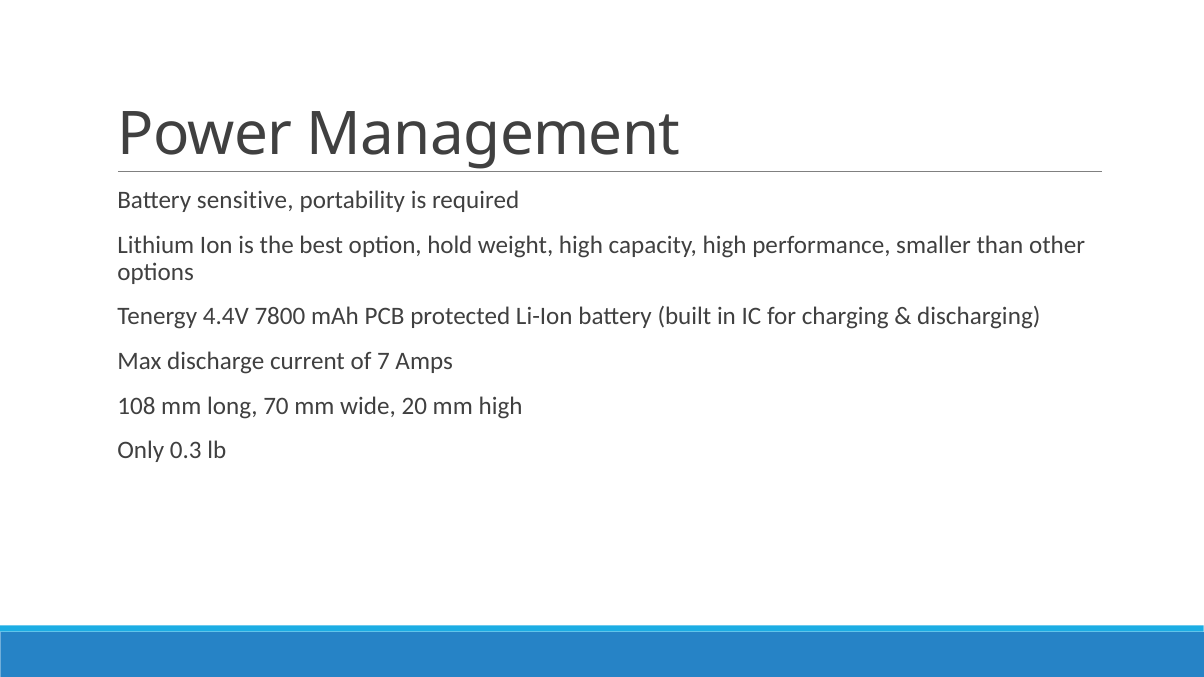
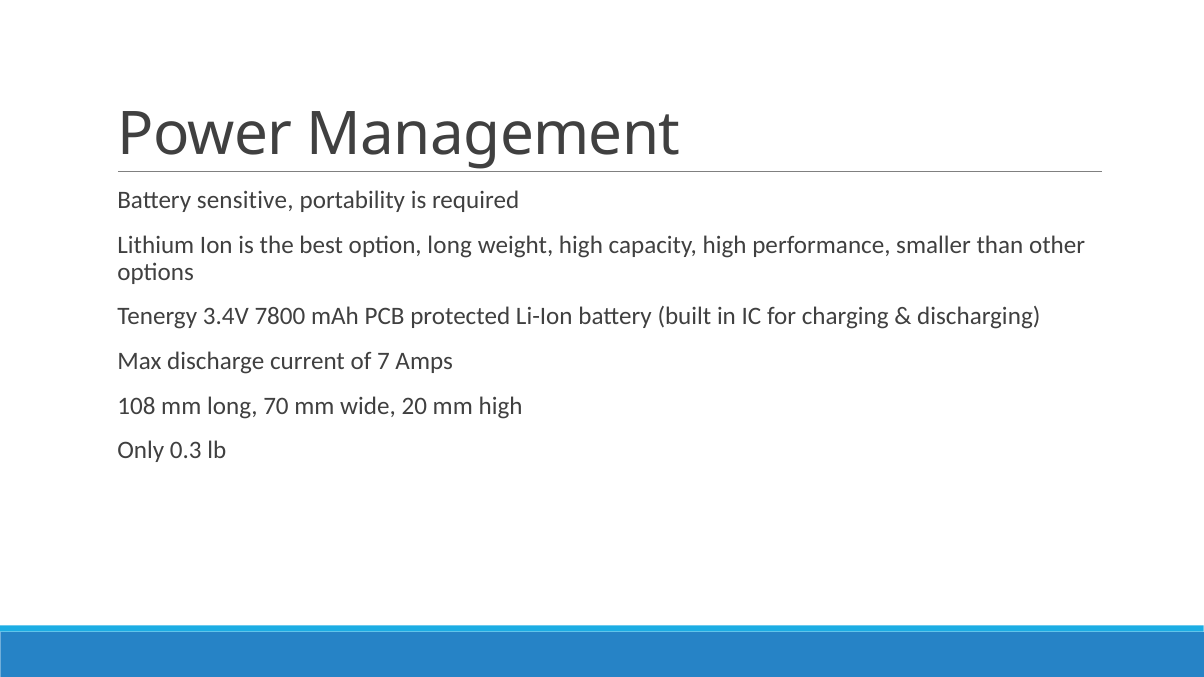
option hold: hold -> long (450, 245)
4.4V: 4.4V -> 3.4V (226, 317)
